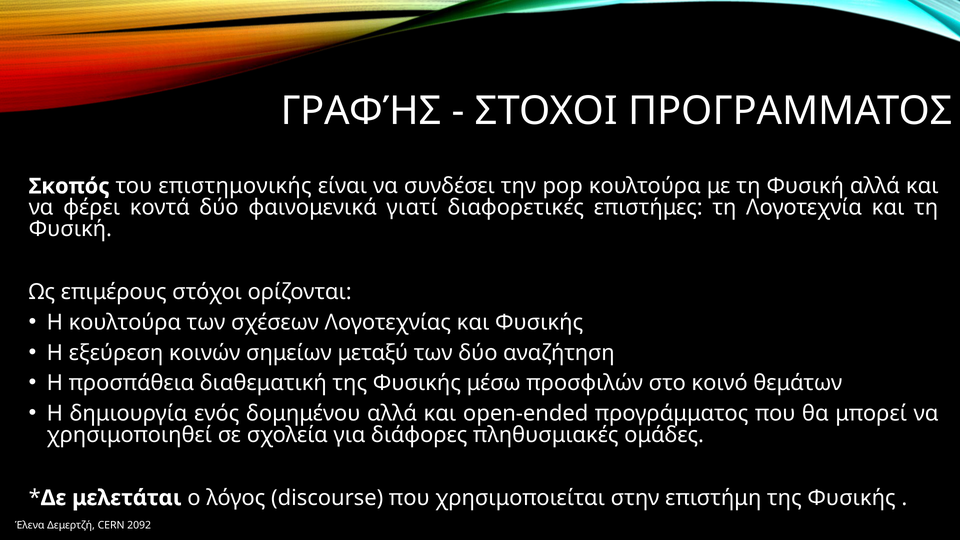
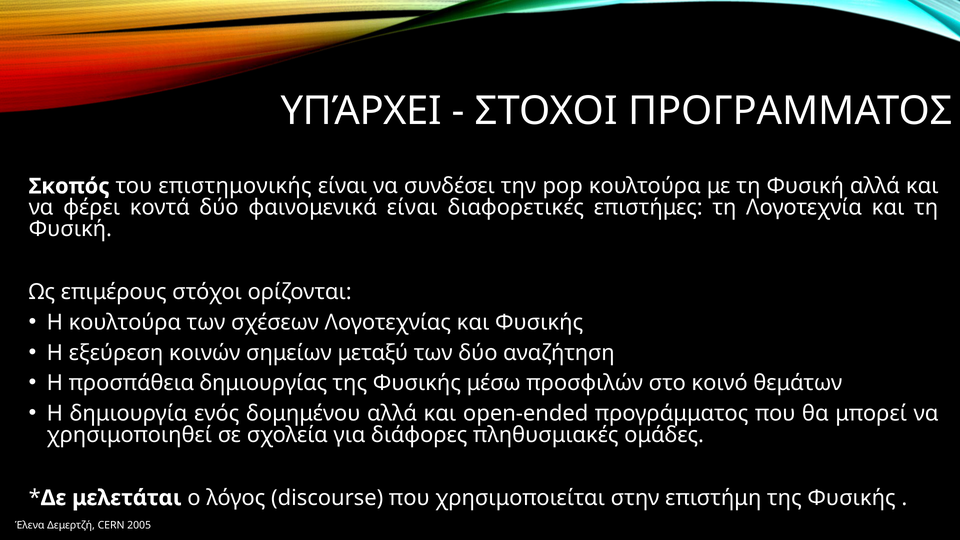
ΓΡΑΦΉΣ: ΓΡΑΦΉΣ -> ΥΠΆΡΧΕΙ (361, 111)
φαινομενικά γιατί: γιατί -> είναι (412, 208)
διαθεματική: διαθεματική -> δημιουργίας (263, 383)
2092: 2092 -> 2005 (139, 525)
